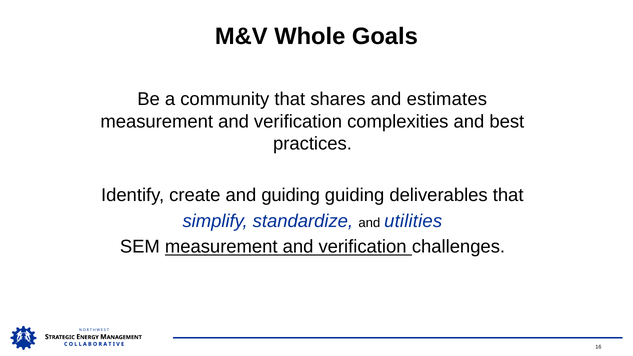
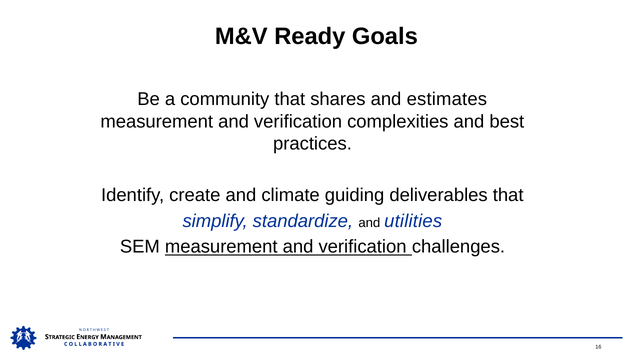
Whole: Whole -> Ready (310, 36)
and guiding: guiding -> climate (291, 195)
